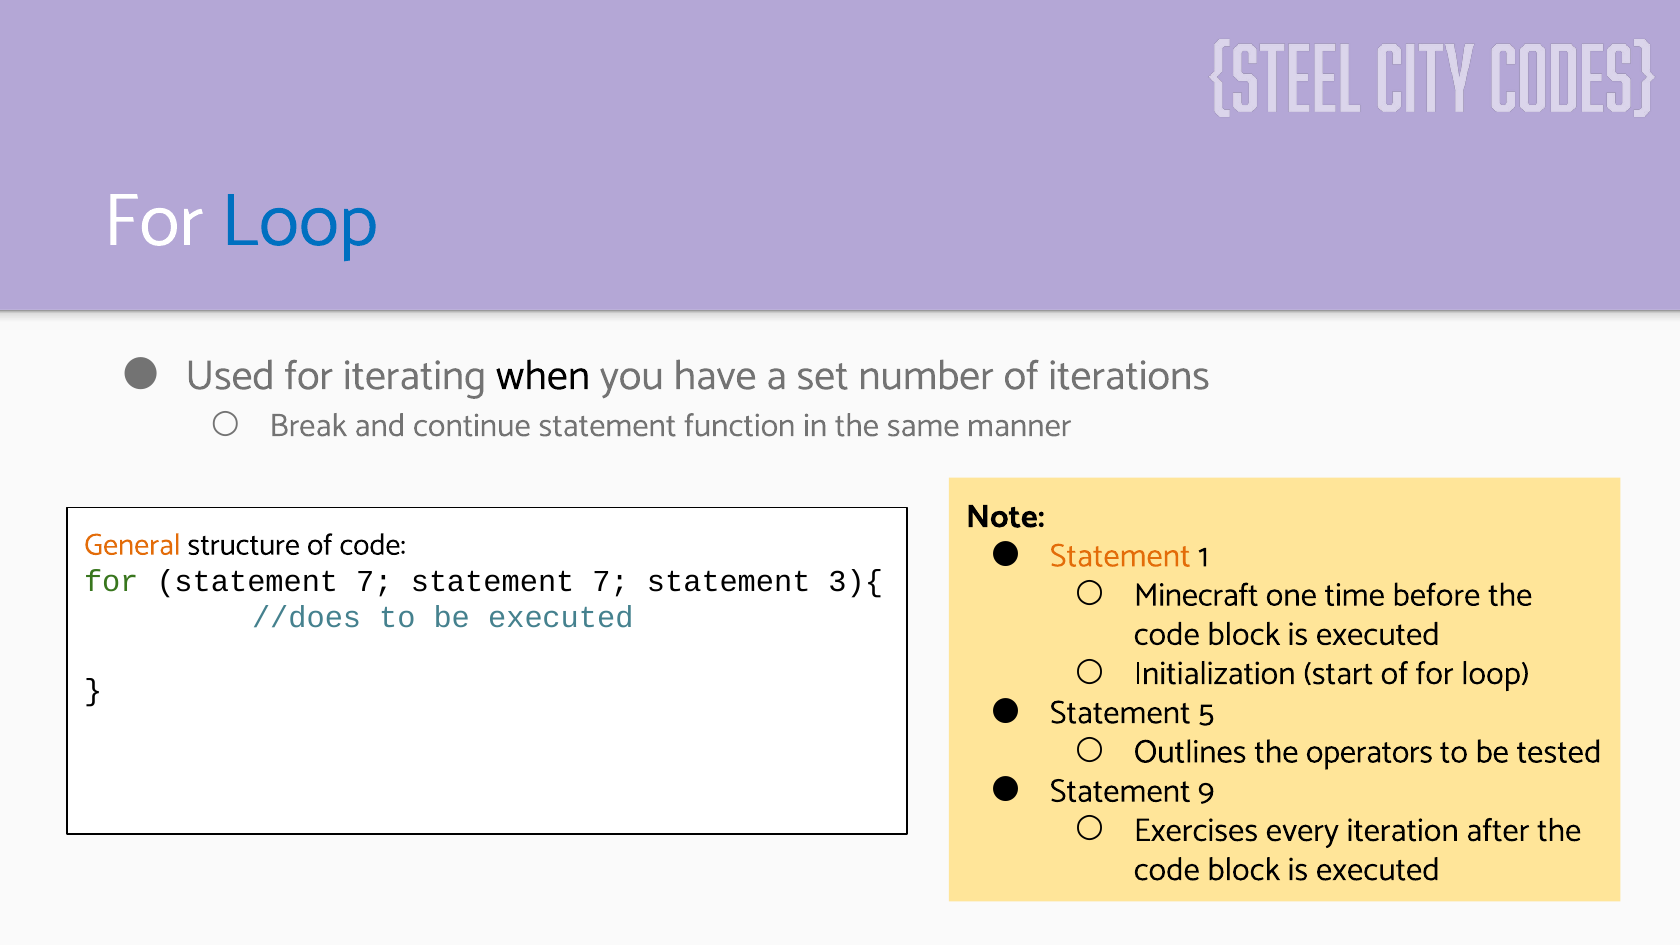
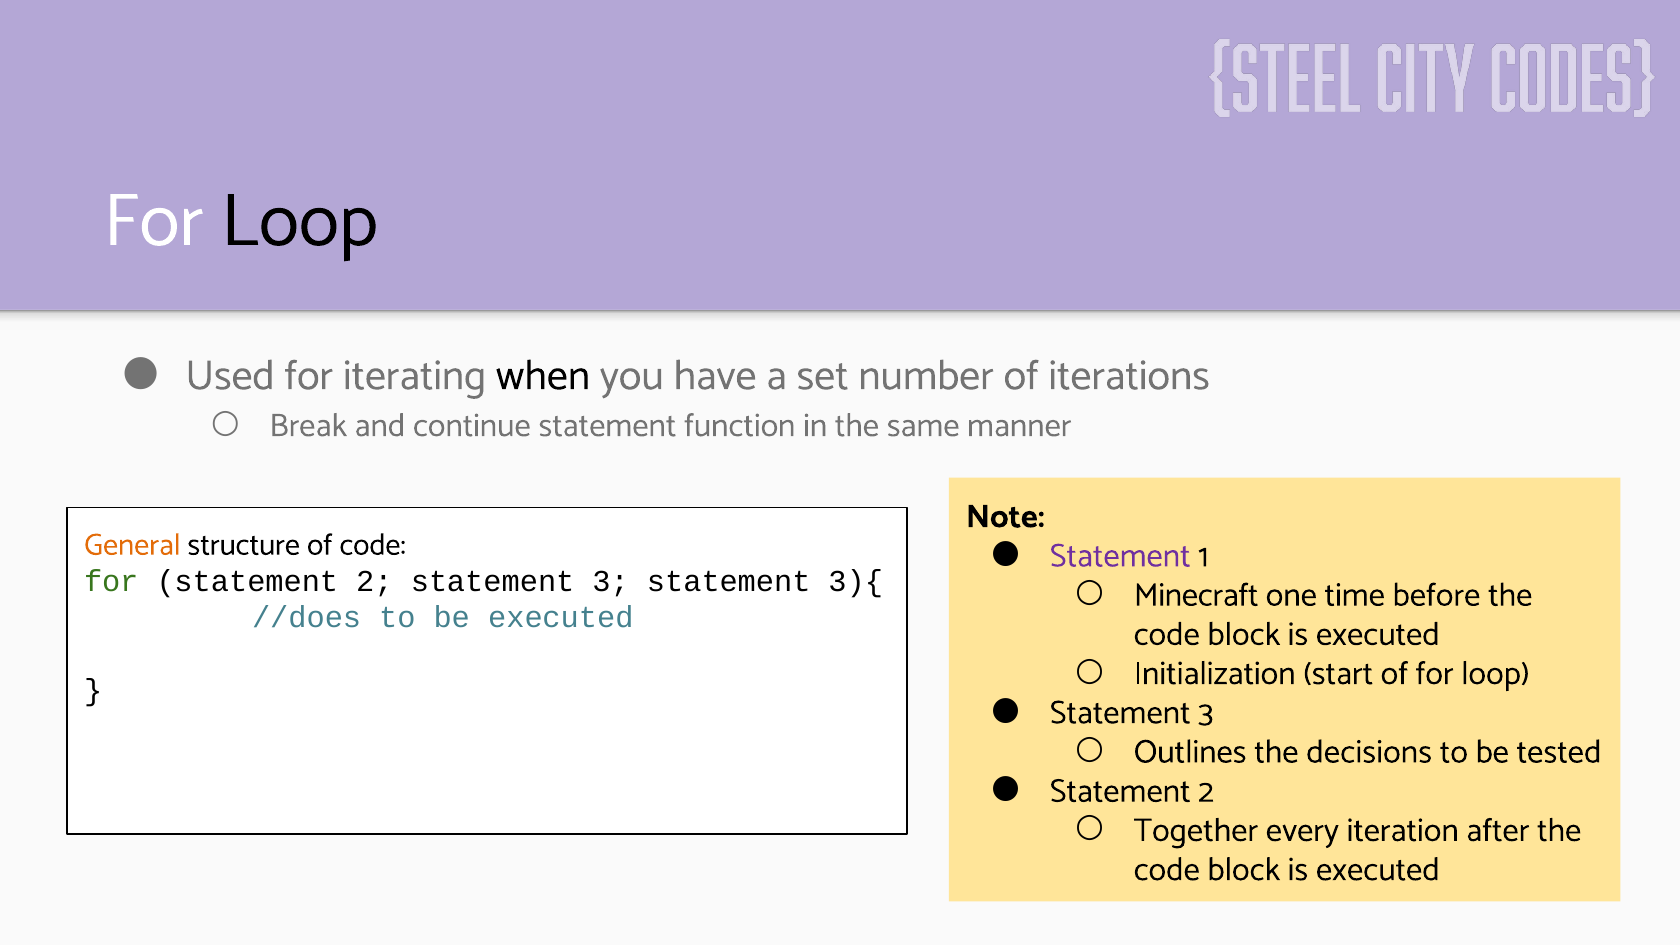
Loop colour: blue -> black (300, 220)
Statement colour: orange -> purple (1120, 556)
for statement 7: 7 -> 2 (374, 581)
7: 7 -> 3 (611, 581)
5: 5 -> 3 (1206, 712)
operators: operators -> decisions (1369, 752)
9: 9 -> 2 (1206, 791)
Exercises: Exercises -> Together (1196, 830)
